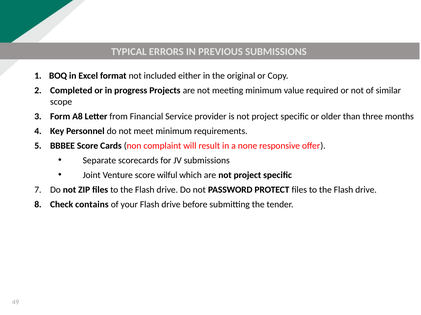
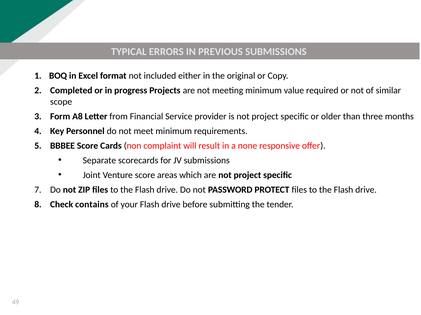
wilful: wilful -> areas (167, 176)
